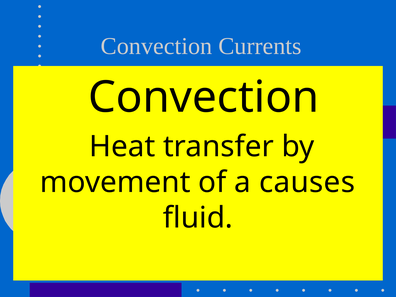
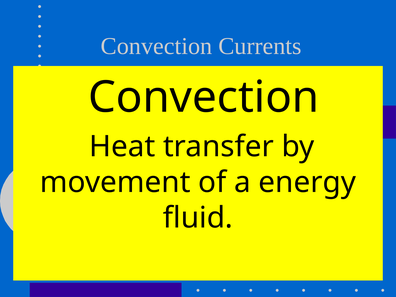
causes: causes -> energy (307, 182)
